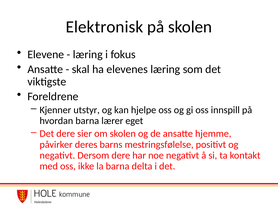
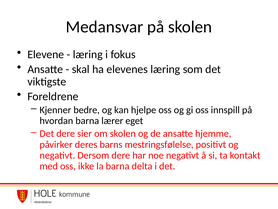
Elektronisk: Elektronisk -> Medansvar (104, 27)
utstyr: utstyr -> bedre (87, 110)
